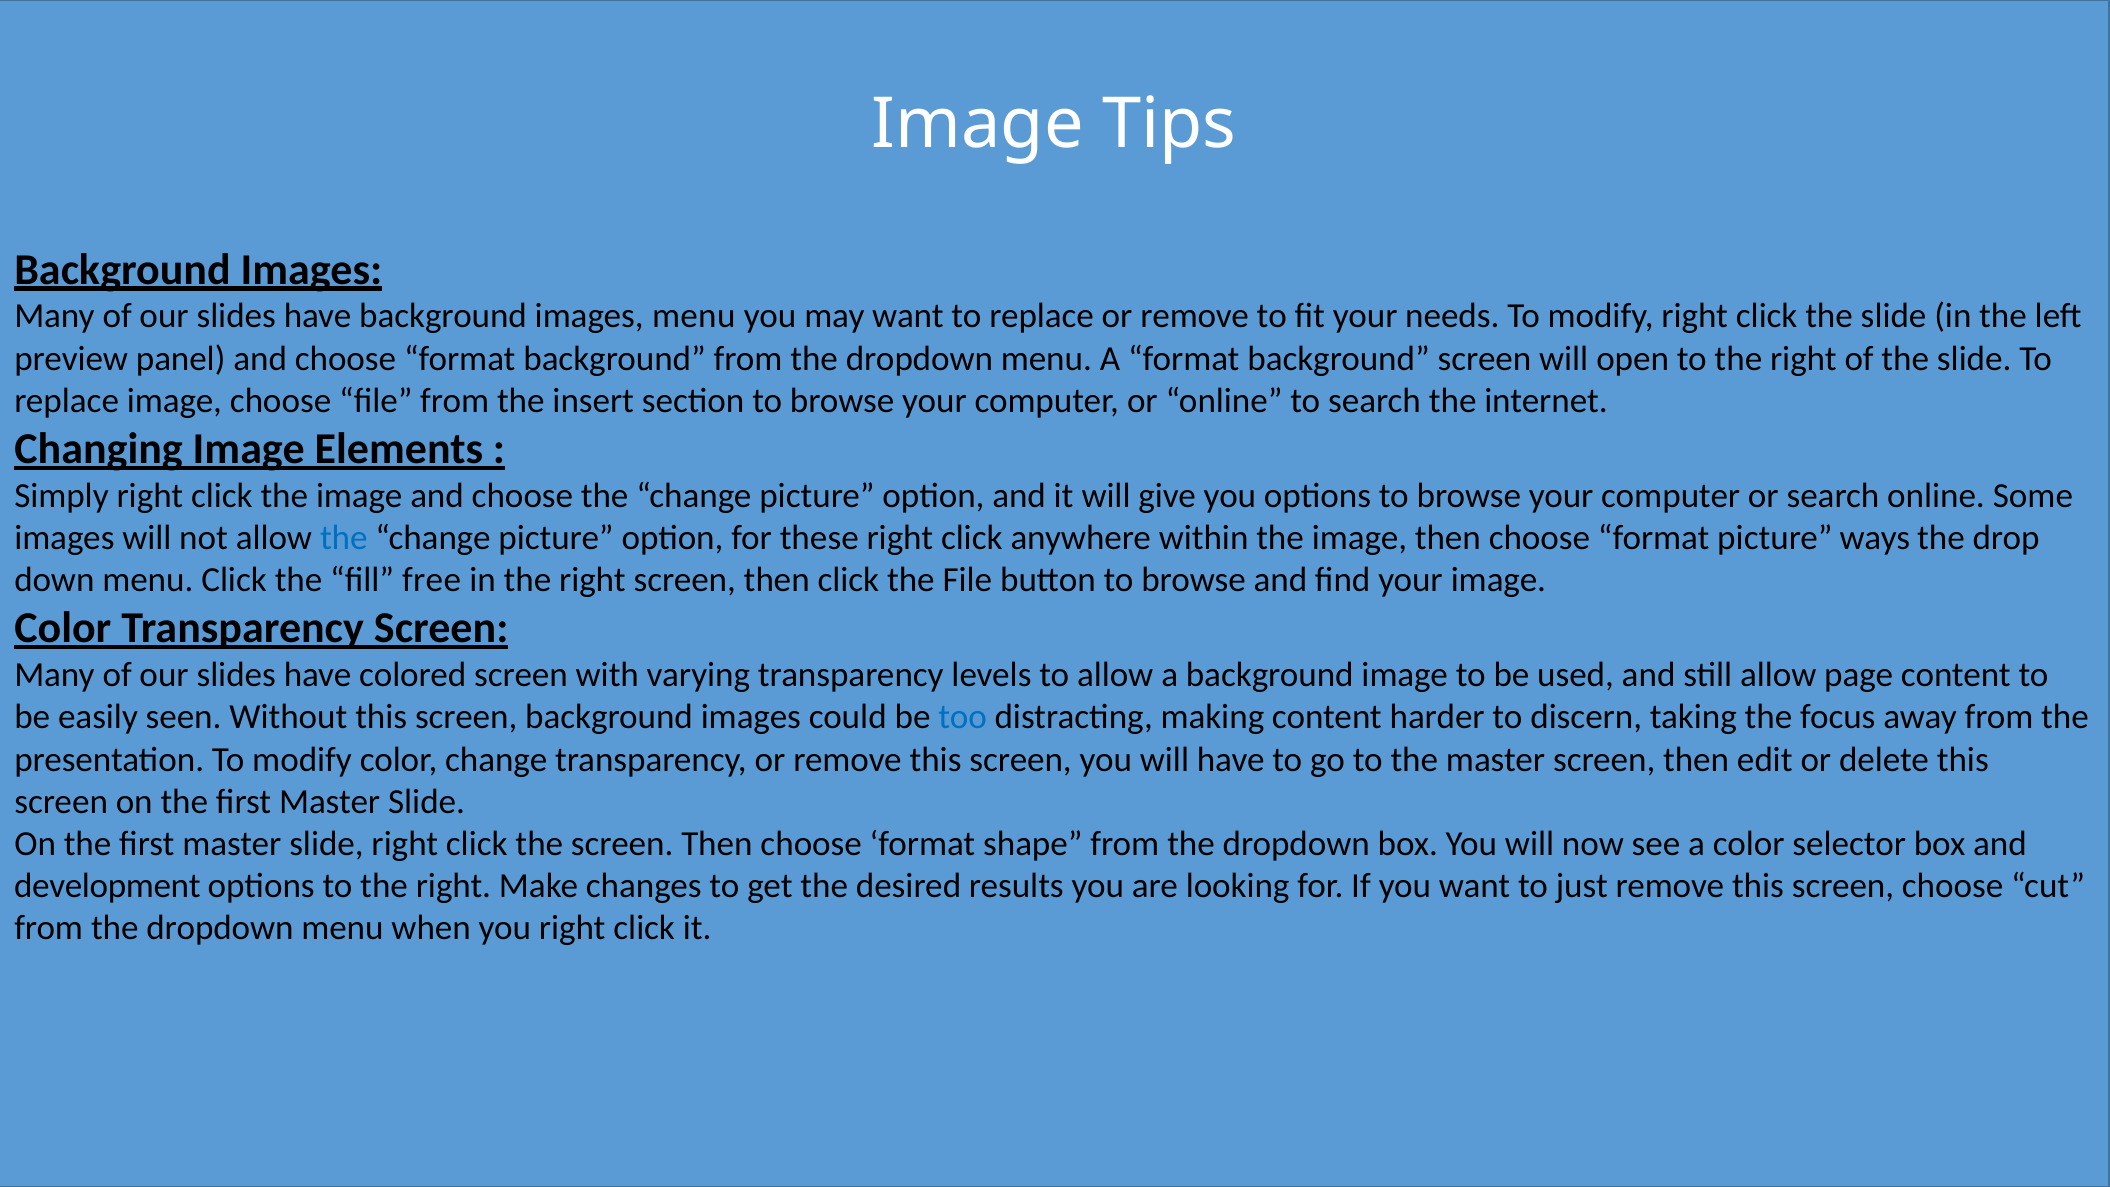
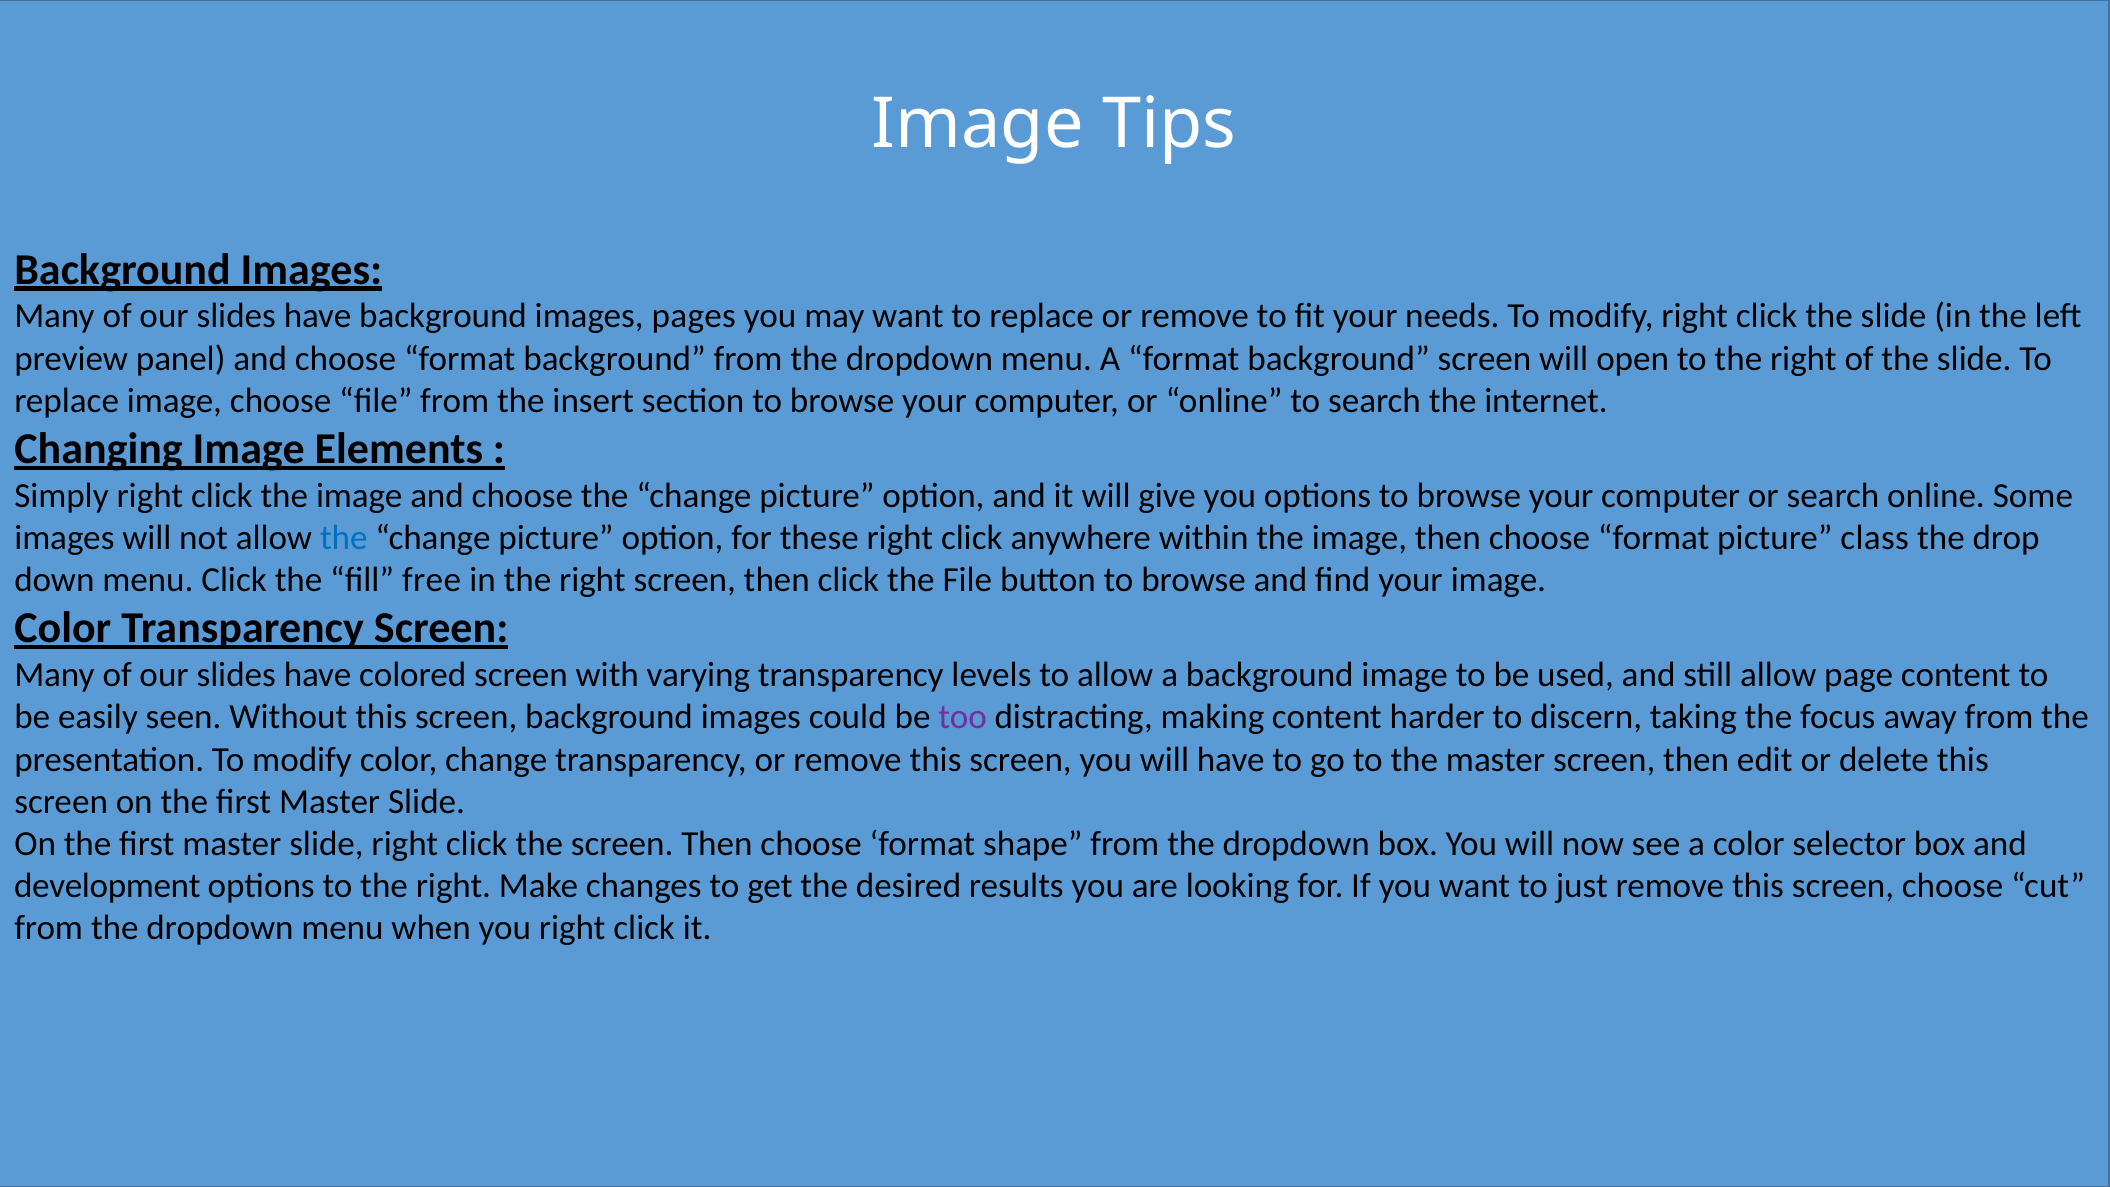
images menu: menu -> pages (694, 316)
ways: ways -> class (1875, 538)
too colour: blue -> purple (963, 717)
